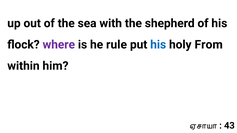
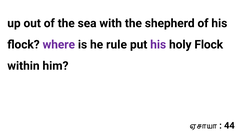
his colour: blue -> purple (158, 45)
holy From: From -> Flock (209, 45)
43: 43 -> 44 (229, 126)
